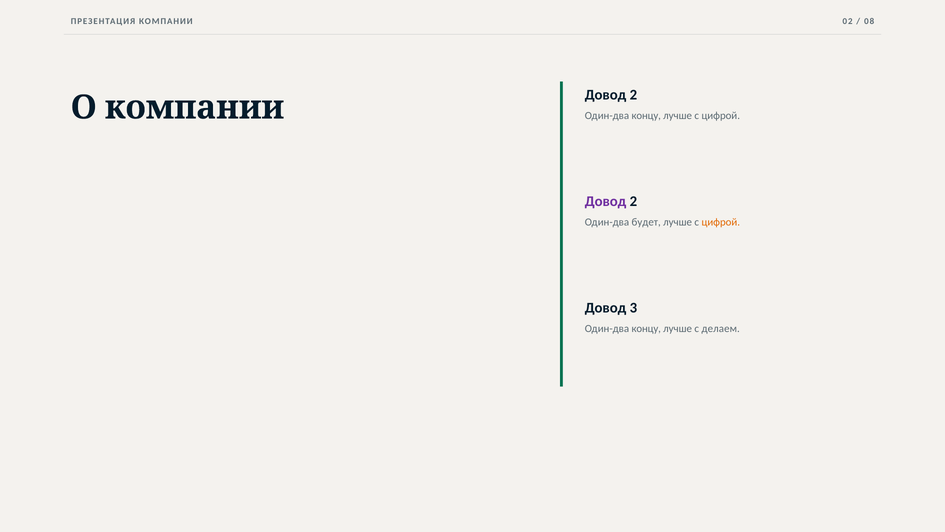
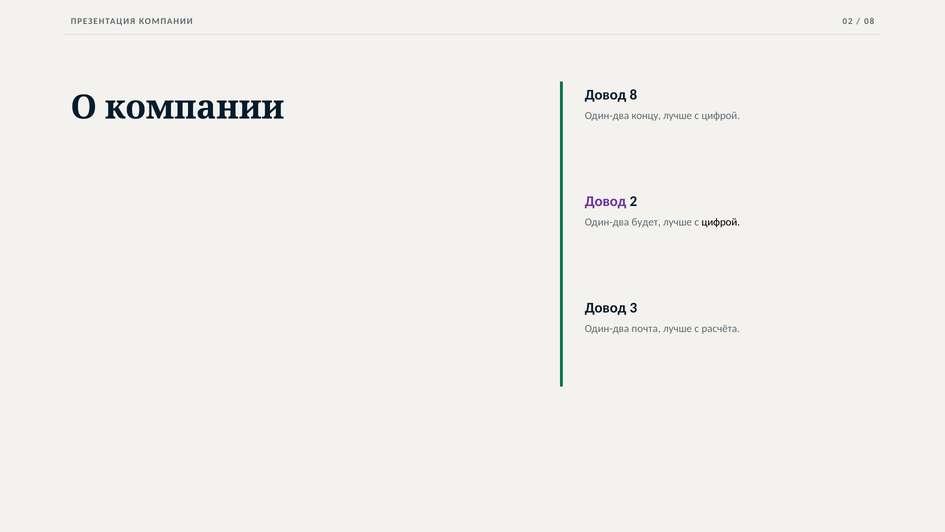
2: 2 -> 8 (633, 95)
цифрой colour: orange -> black (721, 222)
концу: концу -> почта (646, 328)
делаем: делаем -> расчёта (721, 328)
